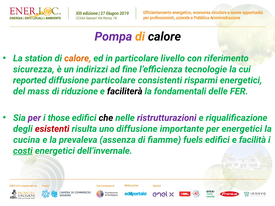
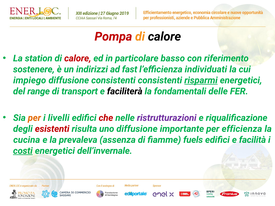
Pompa colour: purple -> red (113, 37)
calore colour: orange -> red (78, 58)
livello: livello -> basso (173, 58)
sicurezza: sicurezza -> sostenere (34, 69)
fine: fine -> fast (130, 69)
tecnologie: tecnologie -> individuati (206, 69)
reported: reported -> impiego (30, 80)
diffusione particolare: particolare -> consistenti (113, 80)
risparmi underline: none -> present (201, 80)
mass: mass -> range (39, 91)
riduzione: riduzione -> transport (80, 91)
per colour: purple -> orange (34, 118)
those: those -> livelli (59, 118)
che colour: black -> red (106, 118)
per energetici: energetici -> efficienza (242, 129)
